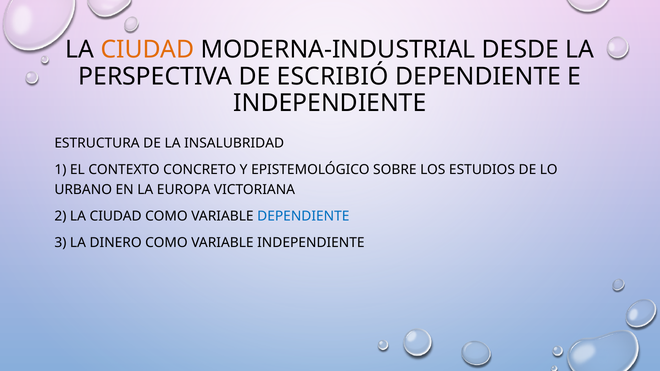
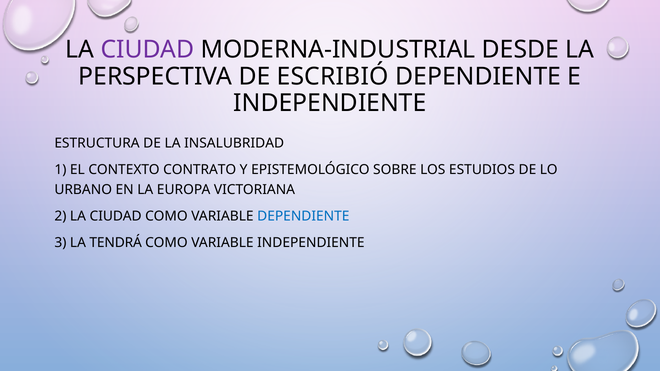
CIUDAD colour: orange -> purple (147, 50)
CONCRETO: CONCRETO -> CONTRATO (200, 170)
DINERO: DINERO -> TENDRÁ (116, 243)
